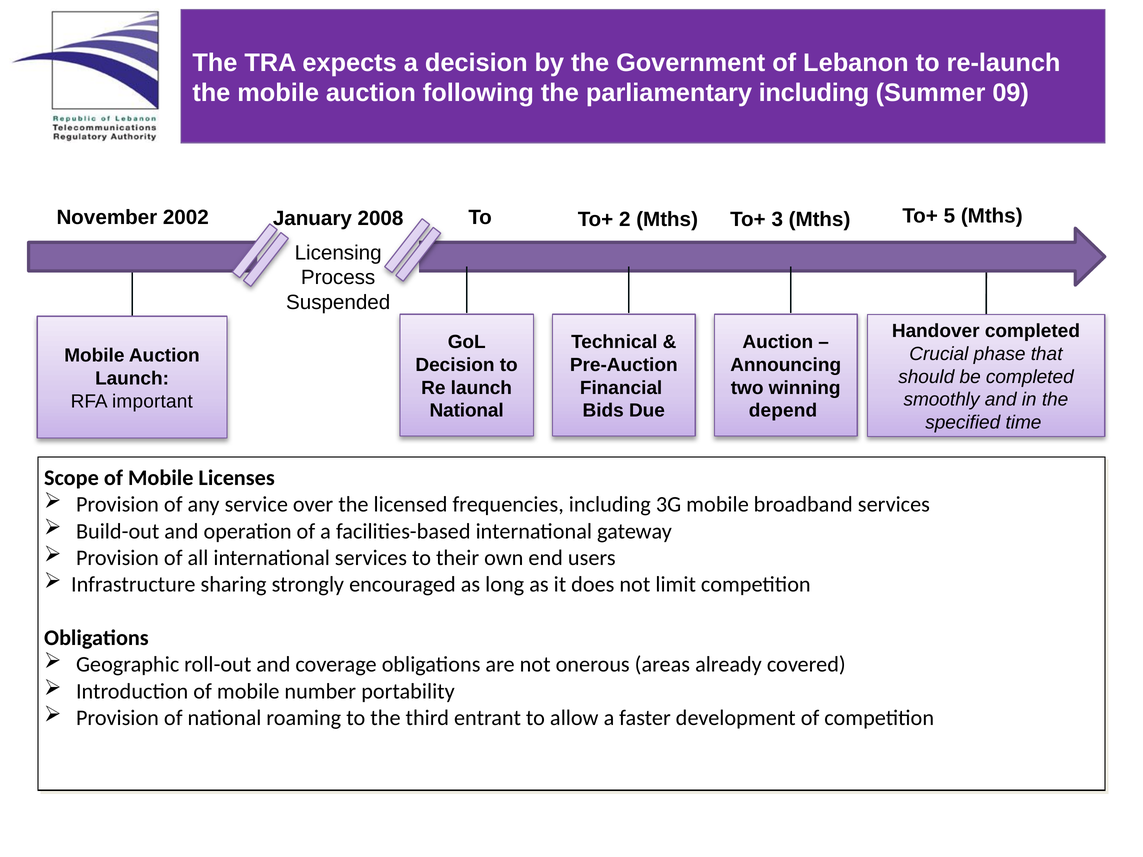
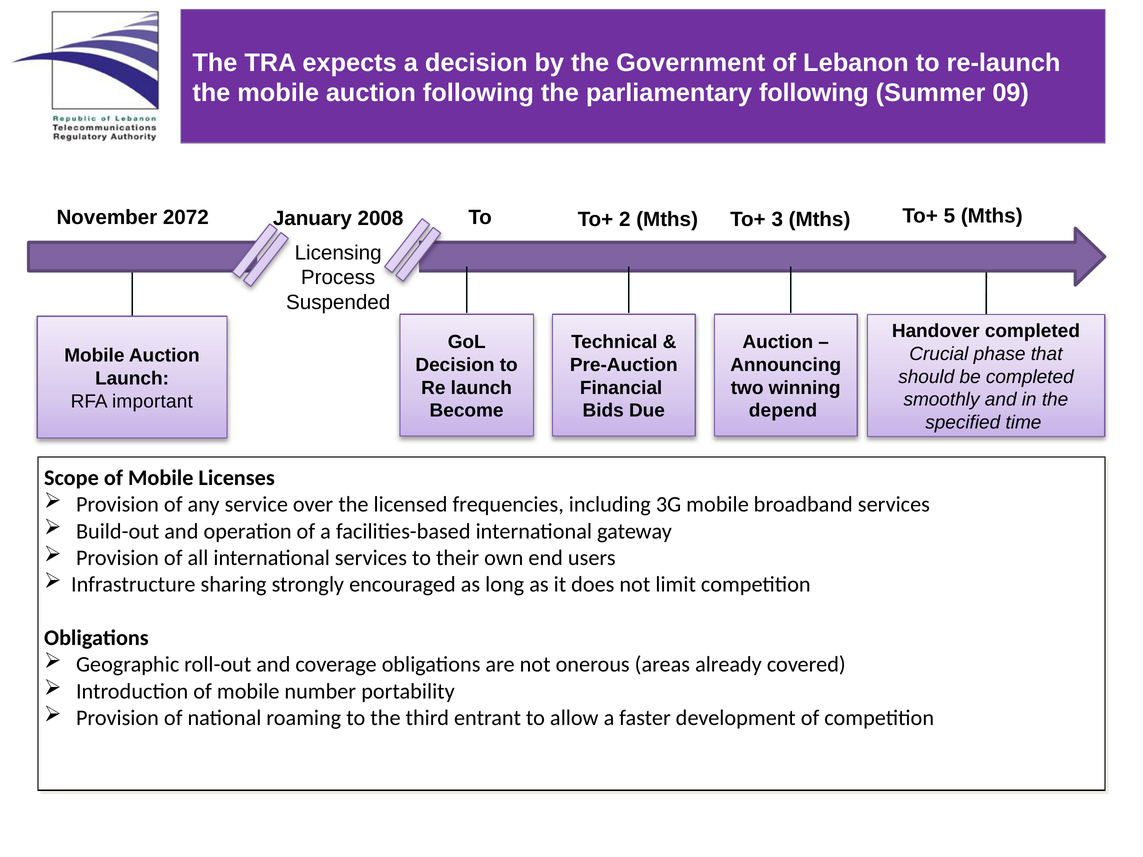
parliamentary including: including -> following (814, 93)
2002: 2002 -> 2072 (186, 217)
National: National -> Become (467, 411)
